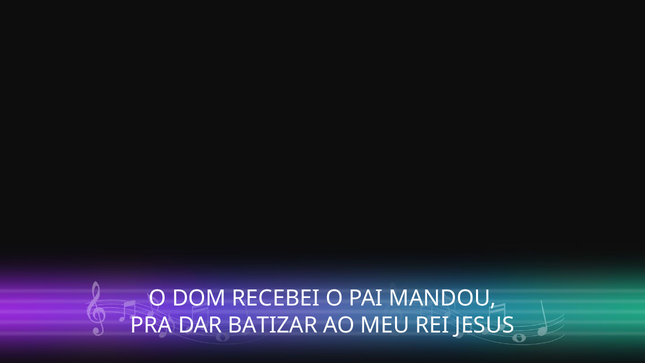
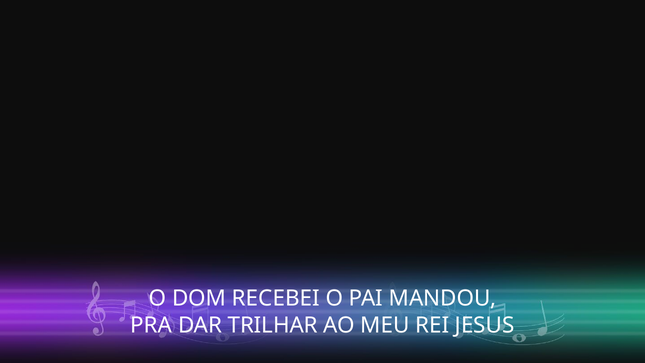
BATIZAR: BATIZAR -> TRILHAR (273, 325)
